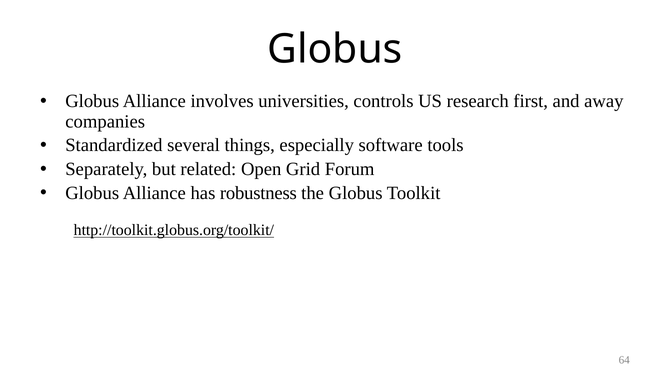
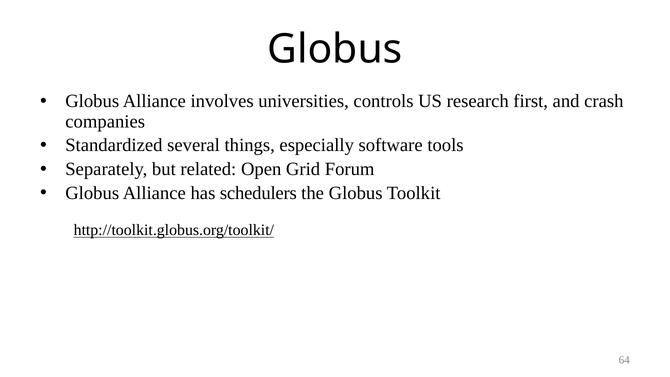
away: away -> crash (604, 101)
robustness: robustness -> schedulers (258, 193)
